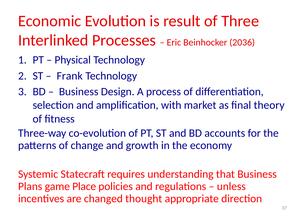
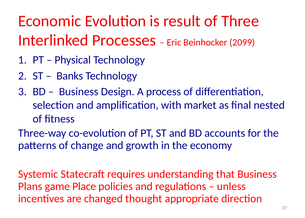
2036: 2036 -> 2099 (242, 42)
Frank: Frank -> Banks (70, 76)
theory: theory -> nested (269, 105)
